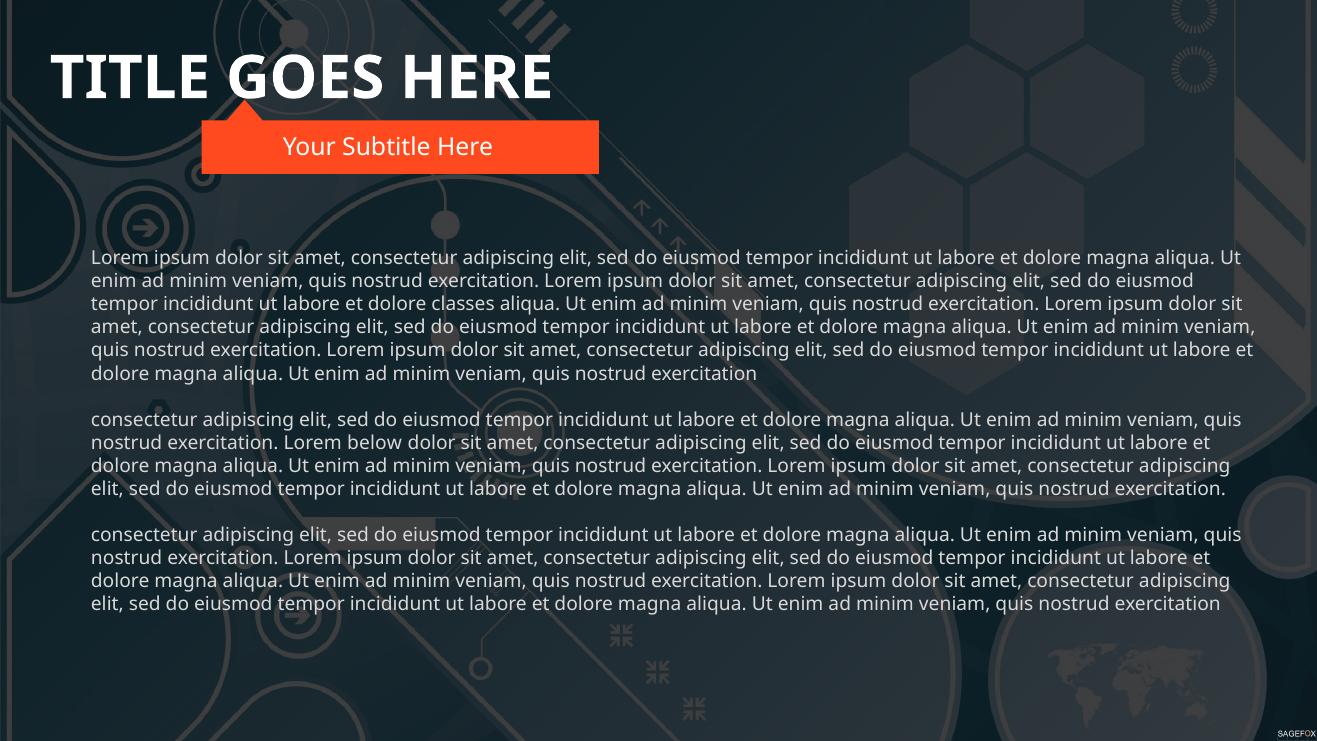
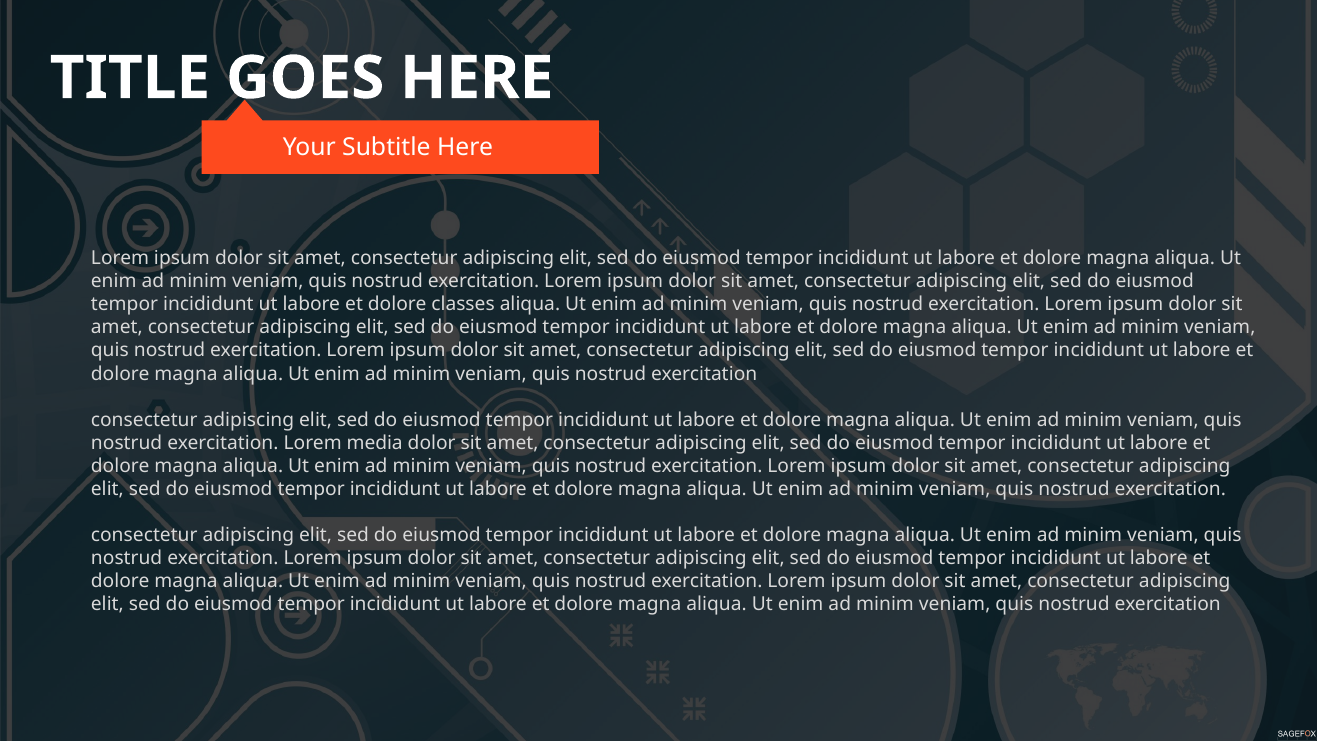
below: below -> media (375, 443)
